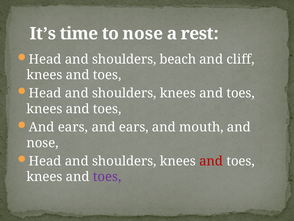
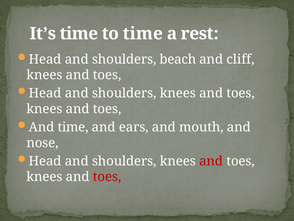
to nose: nose -> time (143, 34)
ears: ears -> time (73, 127)
toes colour: purple -> red (107, 176)
